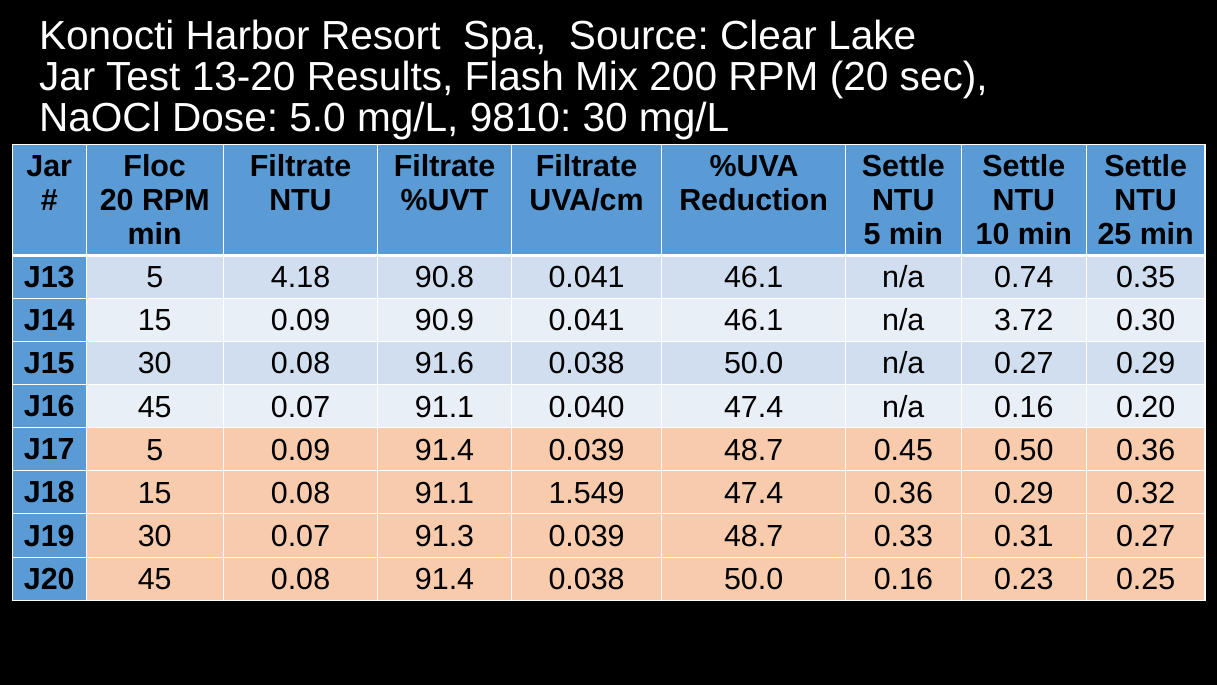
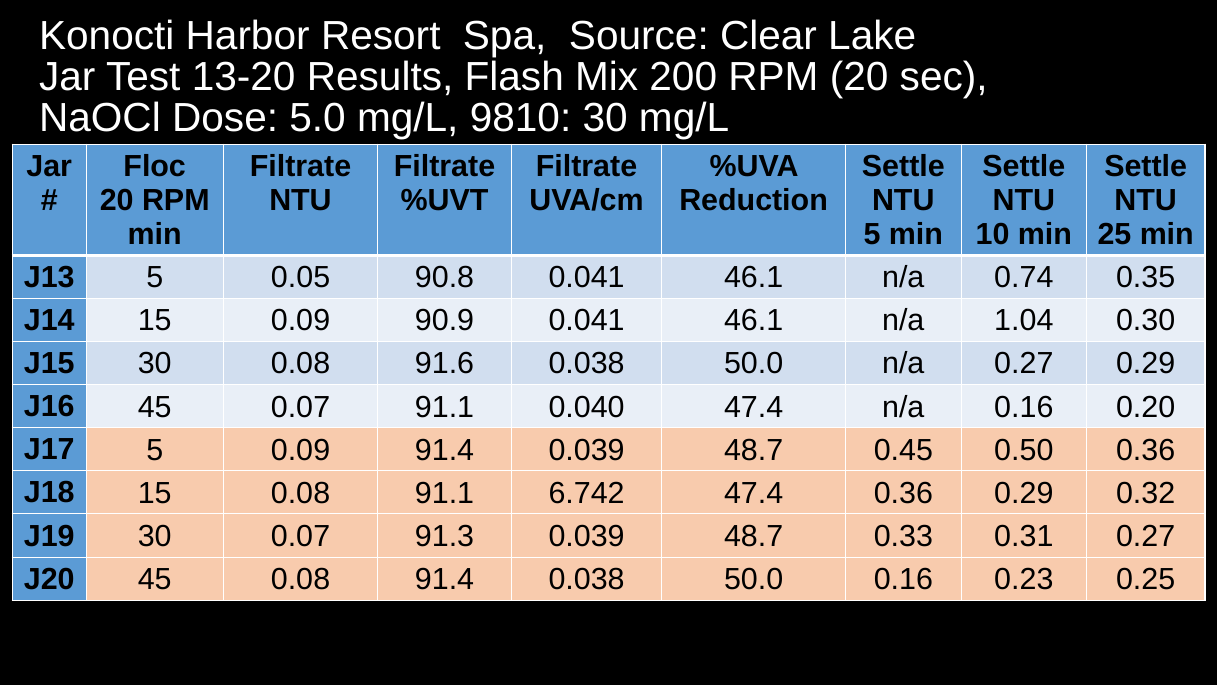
4.18: 4.18 -> 0.05 (301, 277)
3.72: 3.72 -> 1.04 (1024, 321)
1.549: 1.549 -> 6.742 (587, 493)
